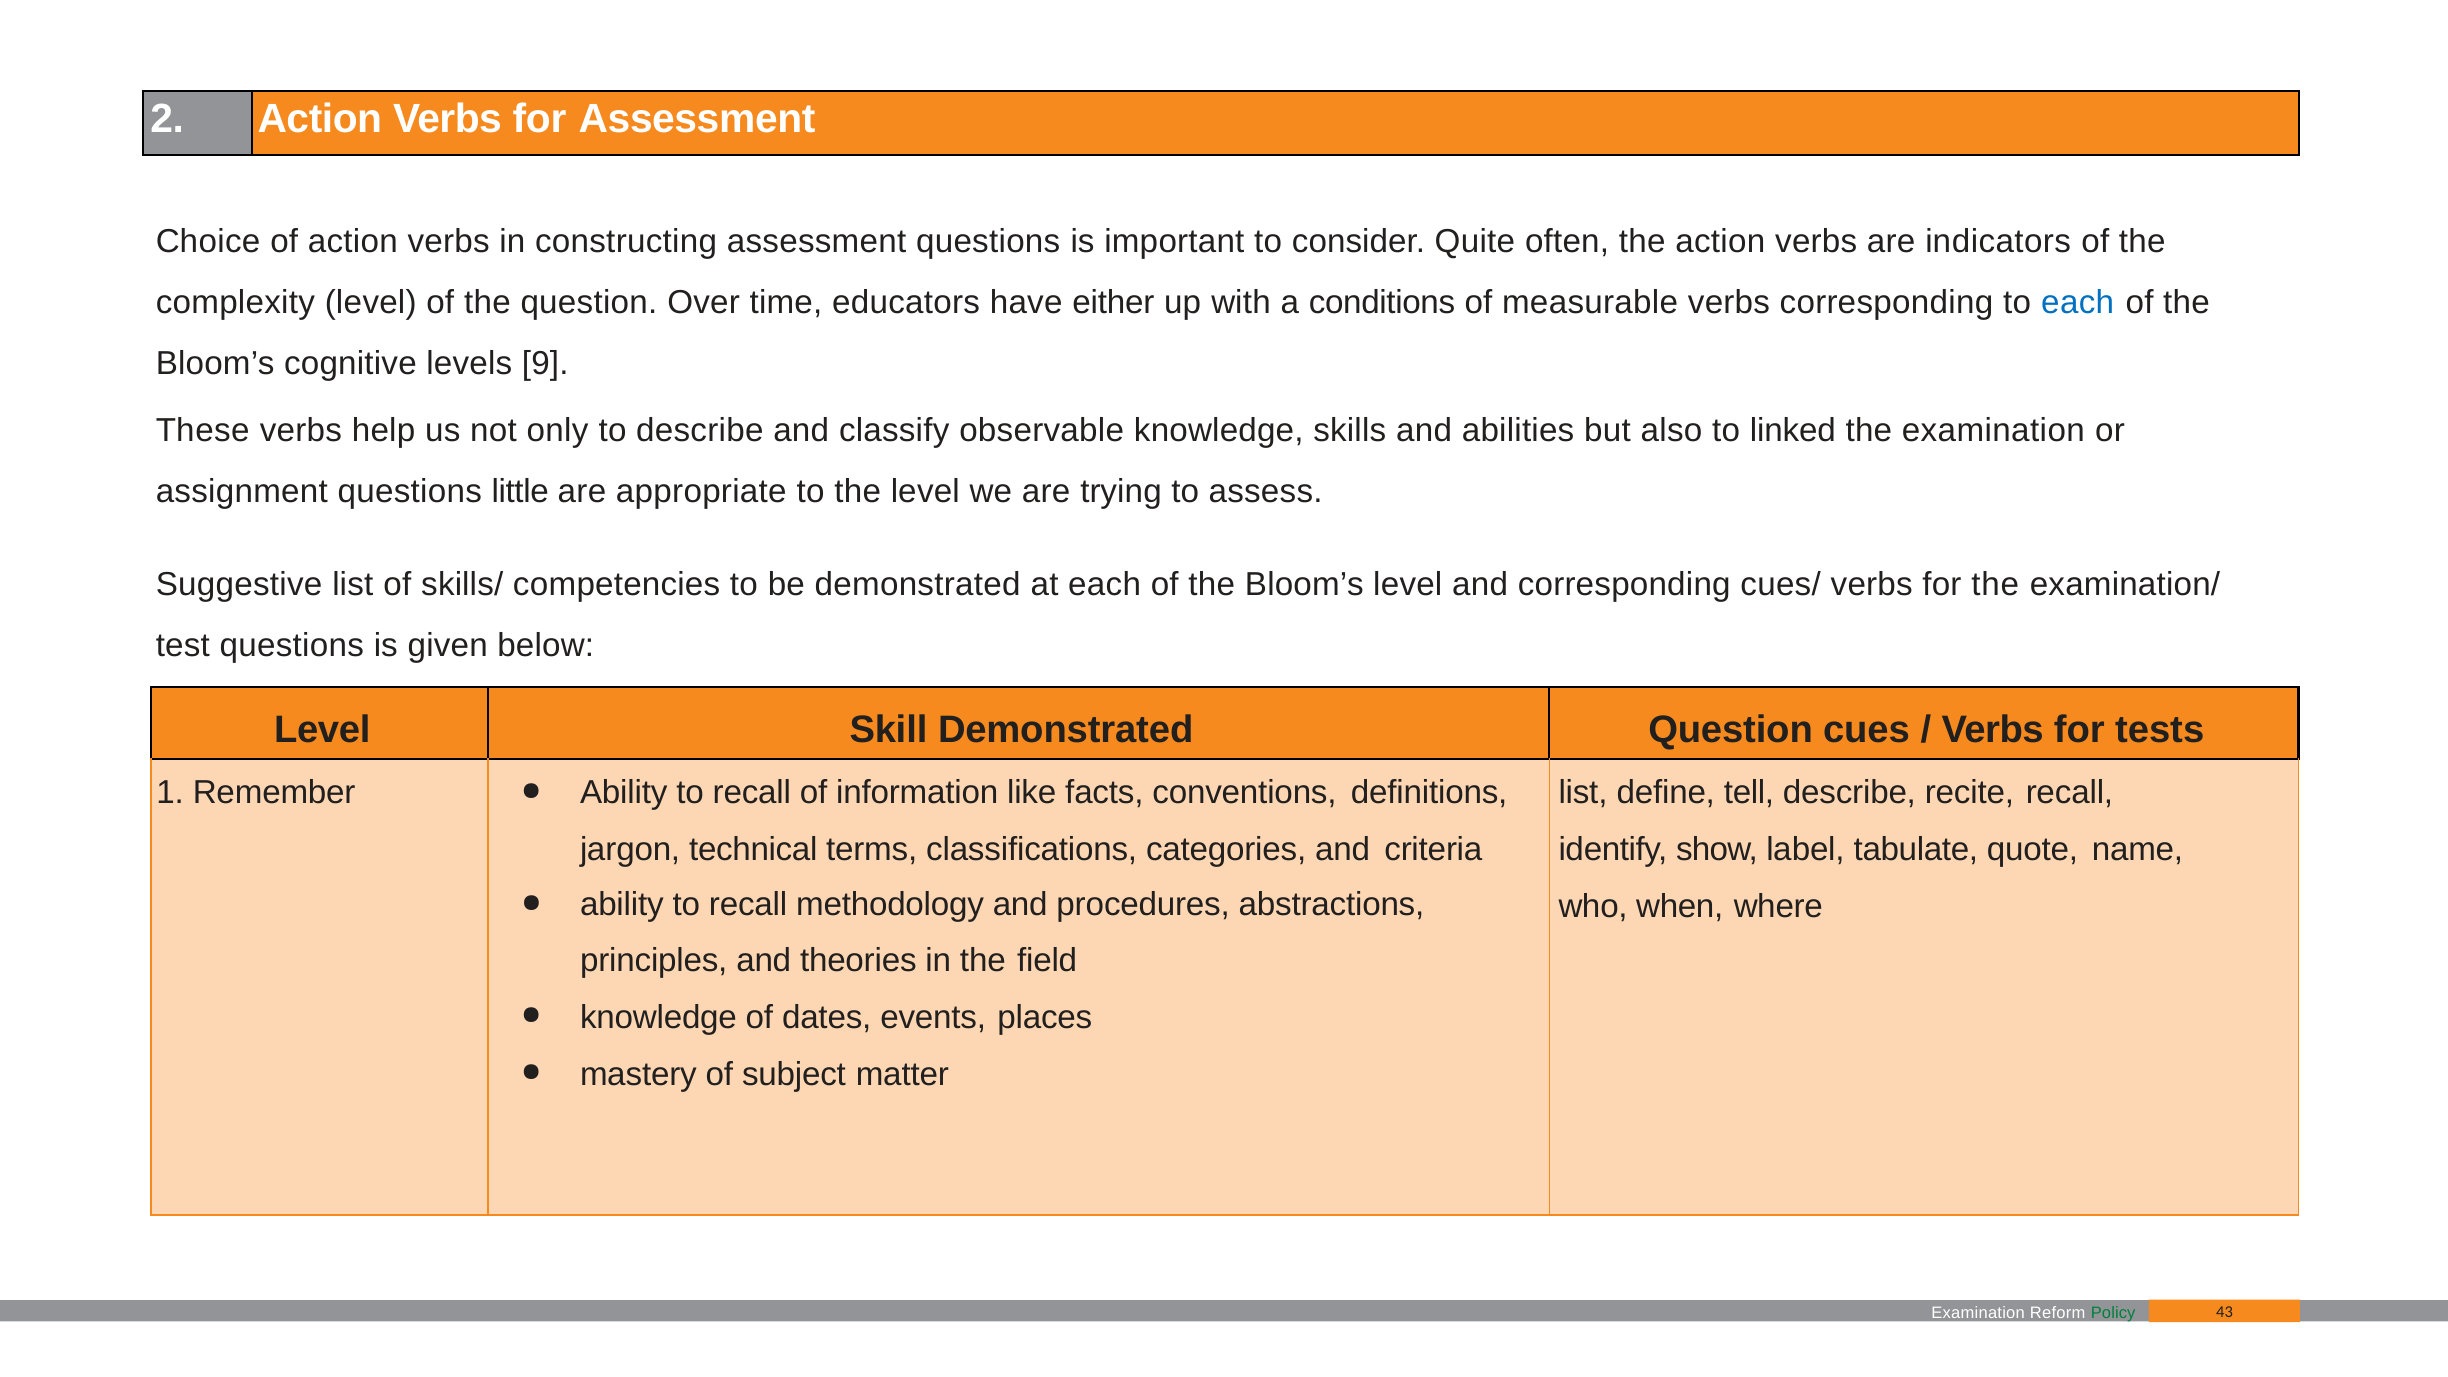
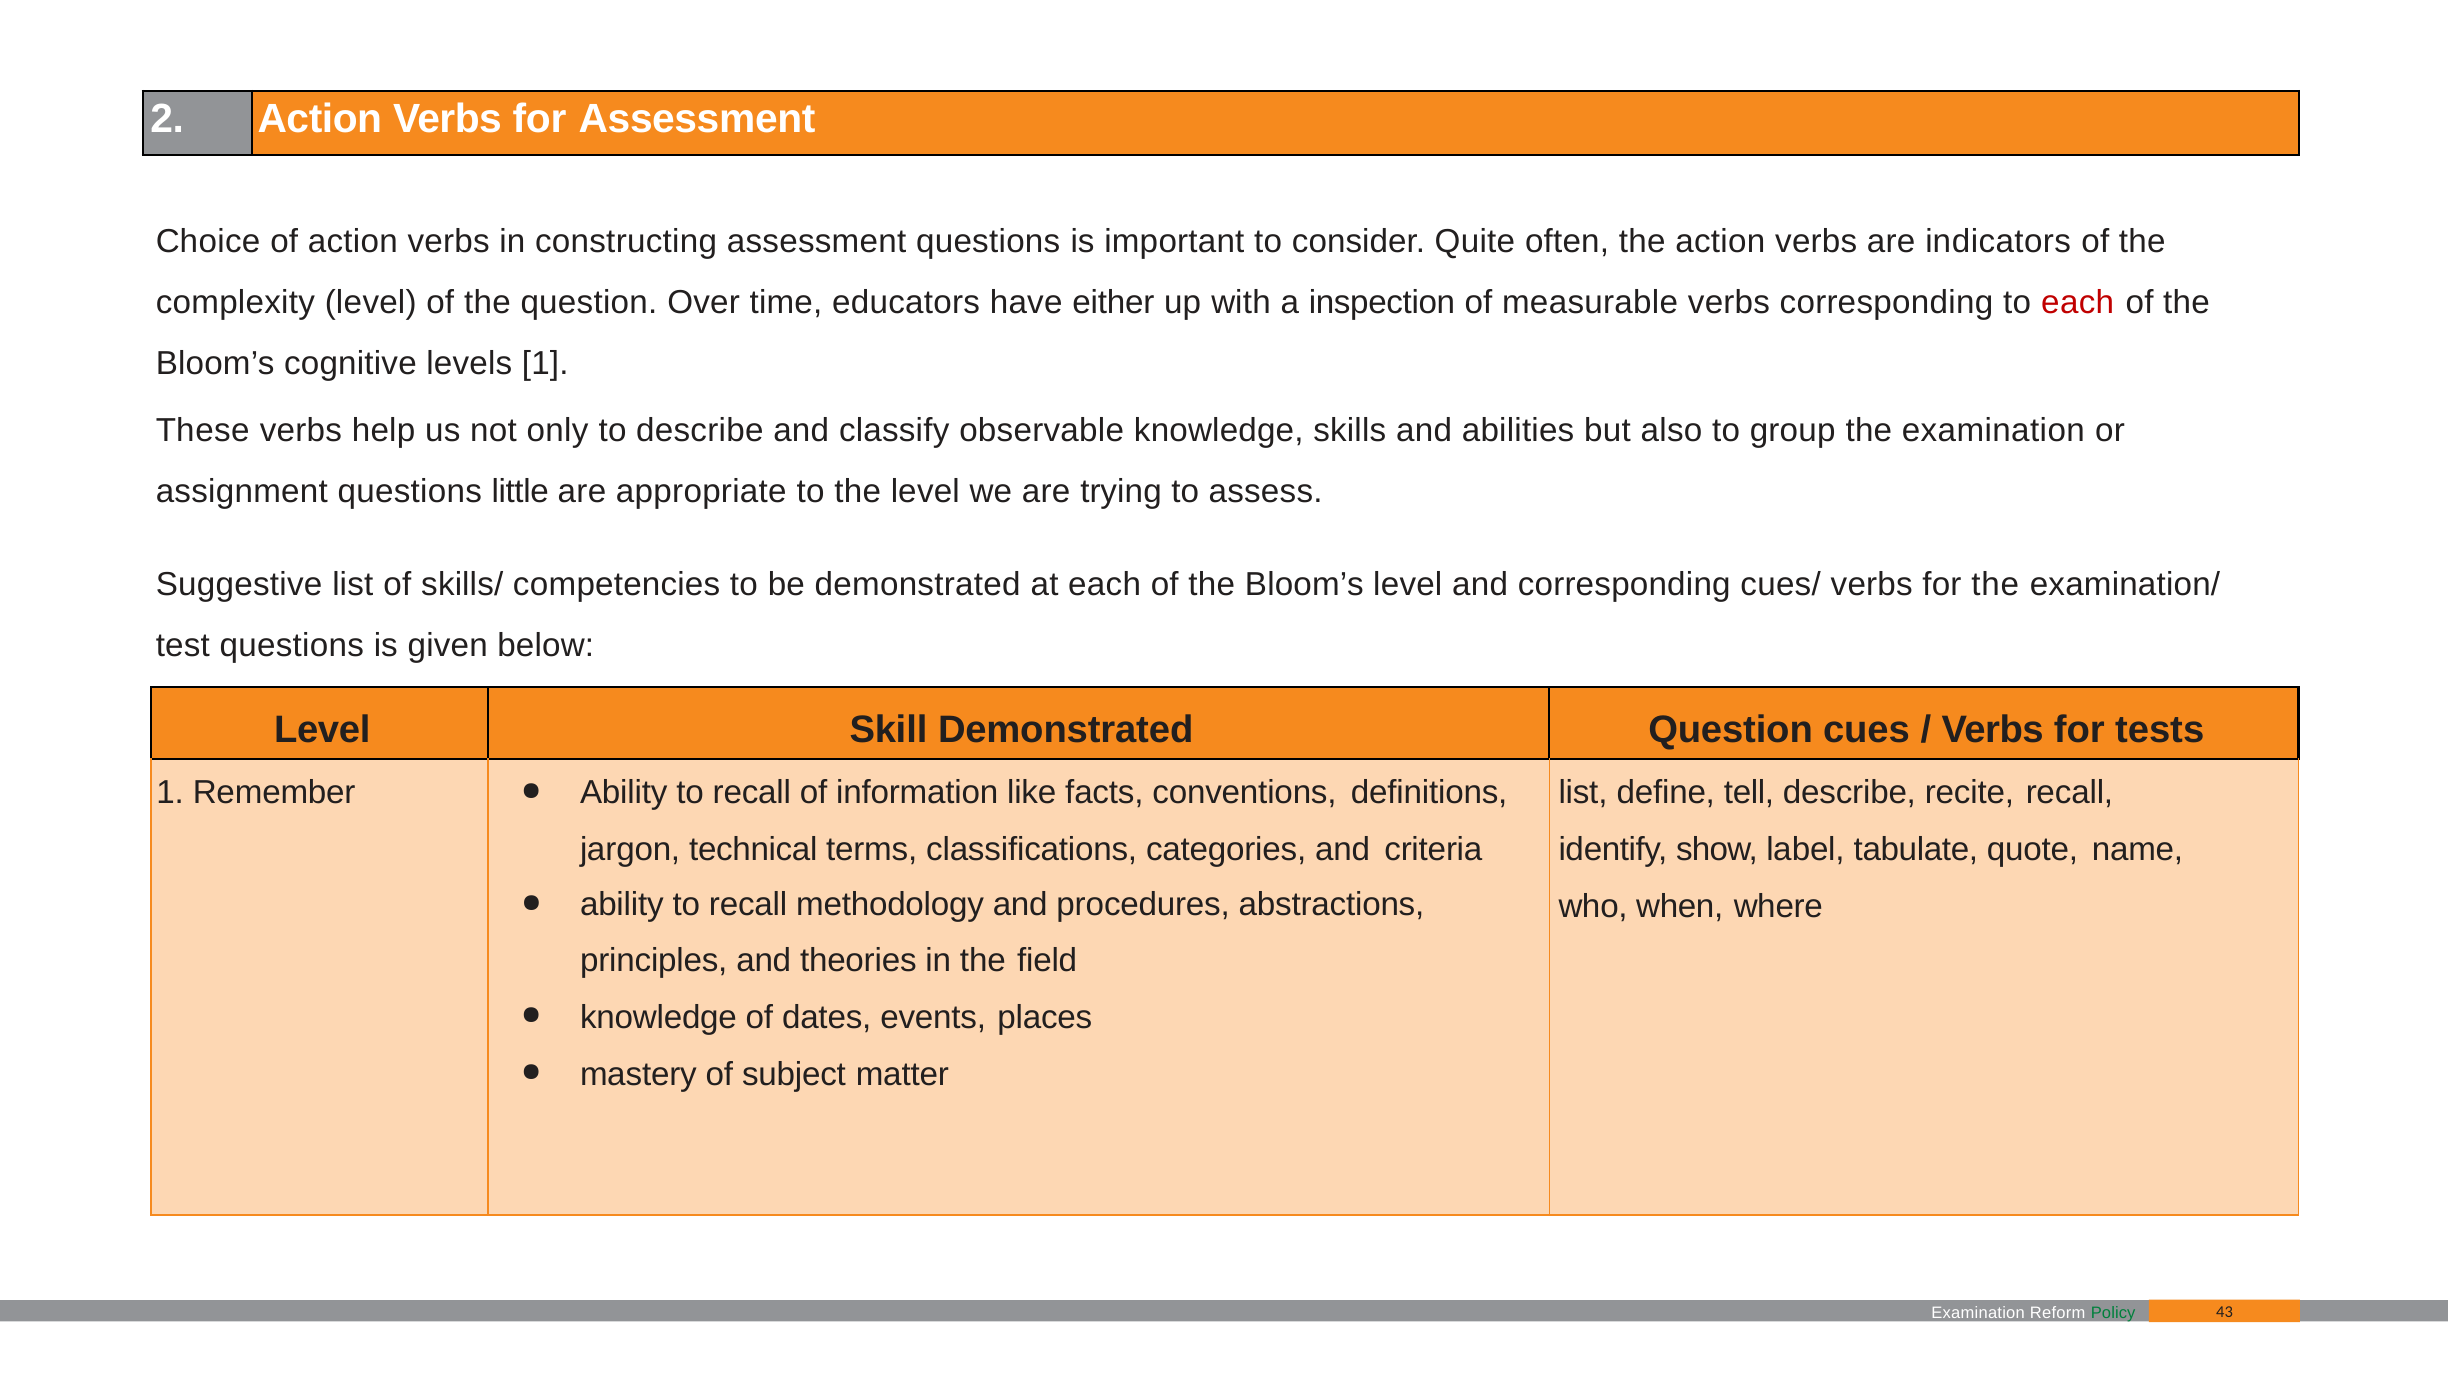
conditions: conditions -> inspection (1382, 302)
each colour: blue -> red (2078, 302)
levels 9: 9 -> 1 (545, 363)
linked: linked -> group (1793, 430)
